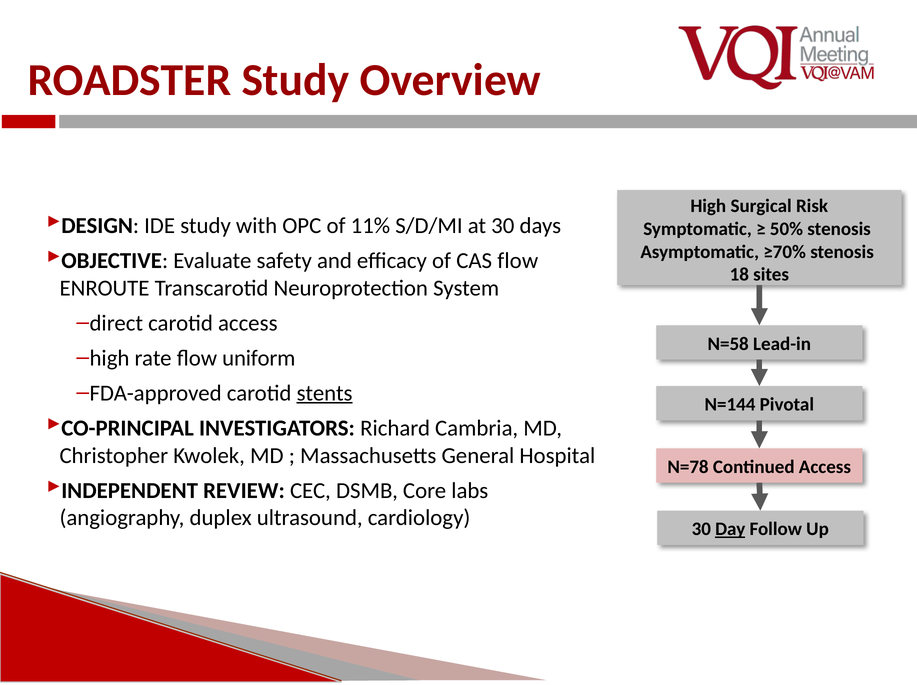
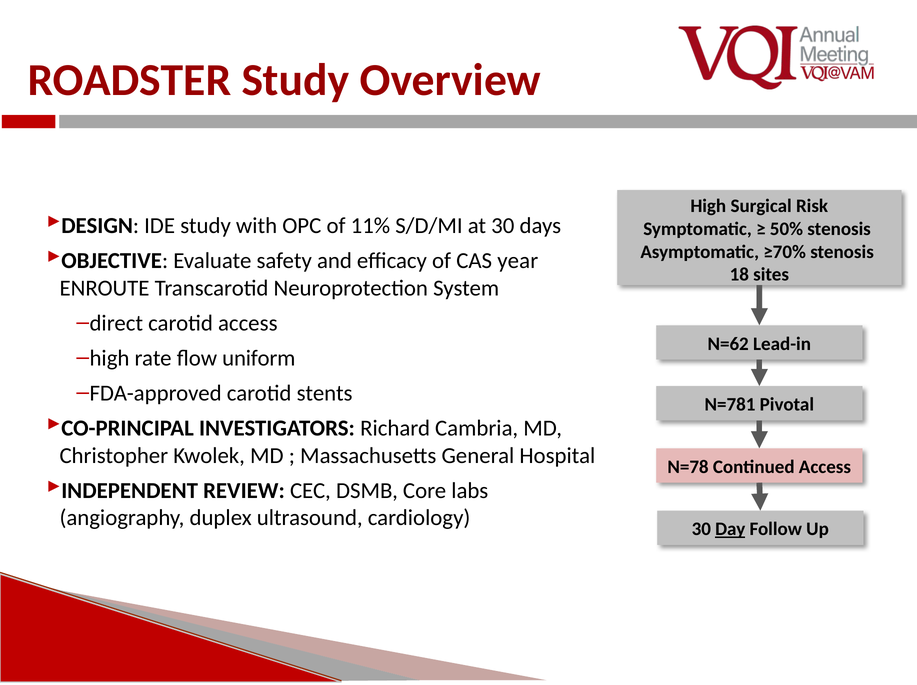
CAS flow: flow -> year (518, 261)
N=58: N=58 -> N=62 (728, 344)
stents underline: present -> none (325, 393)
N=144: N=144 -> N=781 (730, 405)
